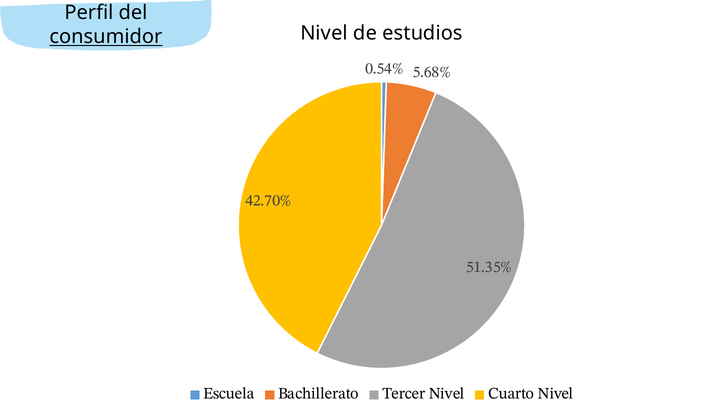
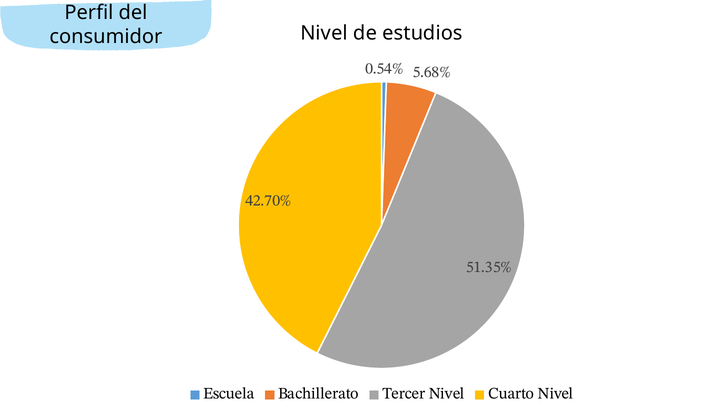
consumidor underline: present -> none (106, 37)
